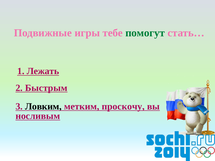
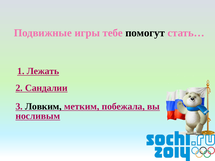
помогут colour: green -> black (145, 33)
Быстрым: Быстрым -> Сандалии (46, 88)
проскочу: проскочу -> побежала (123, 107)
